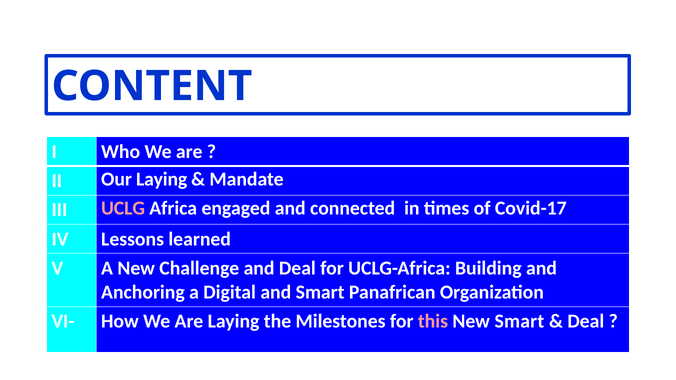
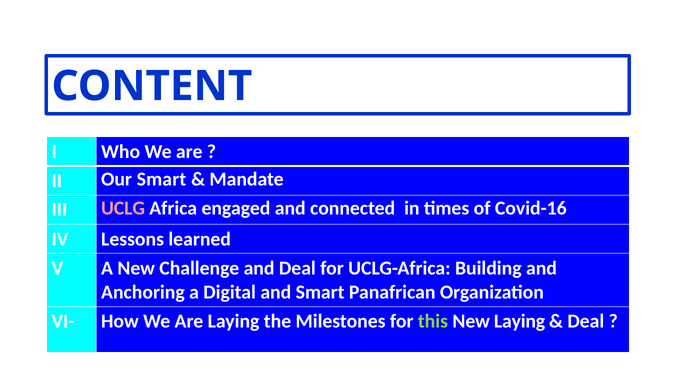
Our Laying: Laying -> Smart (161, 179)
Covid-17: Covid-17 -> Covid-16 (531, 209)
this colour: pink -> light green (433, 322)
New Smart: Smart -> Laying (520, 322)
